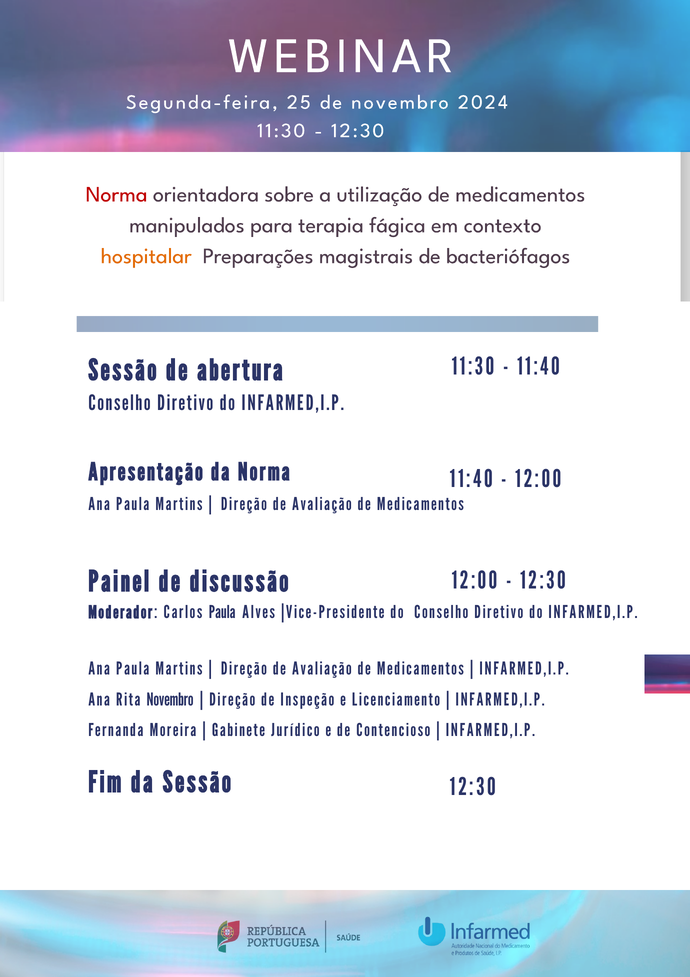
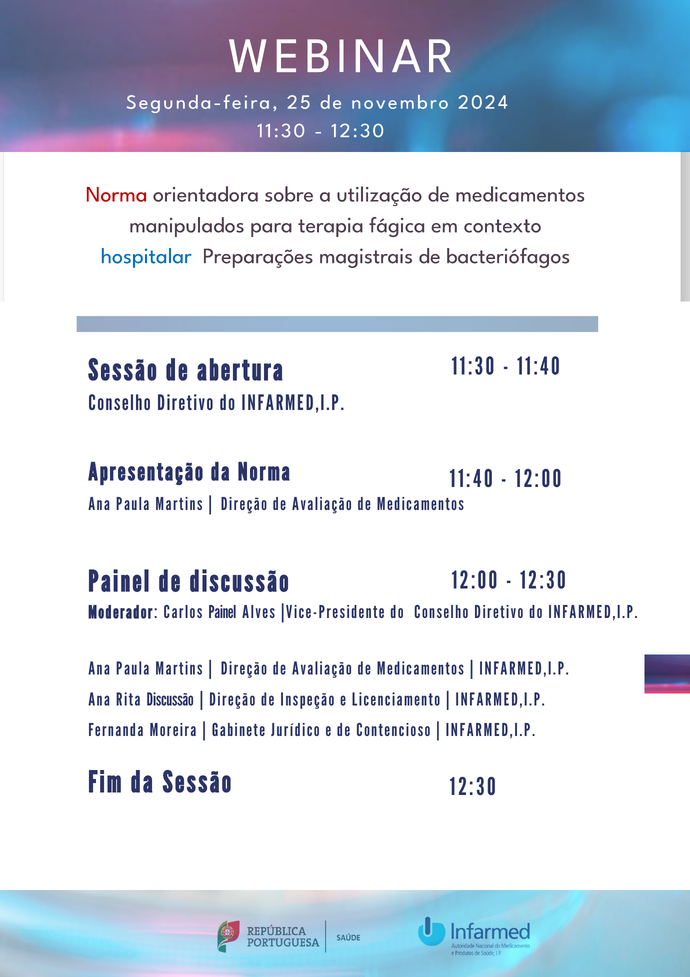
hospitalar colour: orange -> blue (146, 256)
Carlos Paula: Paula -> Painel (222, 612)
Rita Novembro: Novembro -> Discussão (170, 699)
